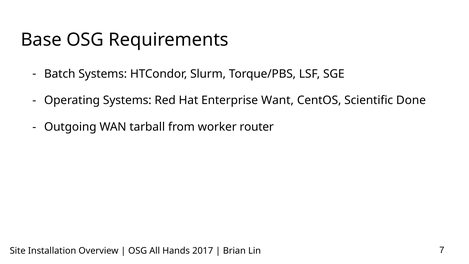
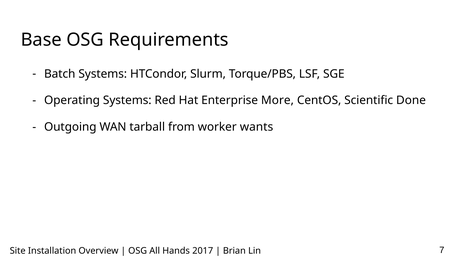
Want: Want -> More (277, 100)
router: router -> wants (257, 127)
